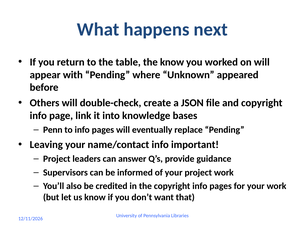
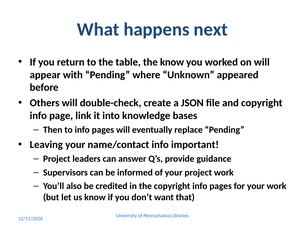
Penn: Penn -> Then (53, 130)
